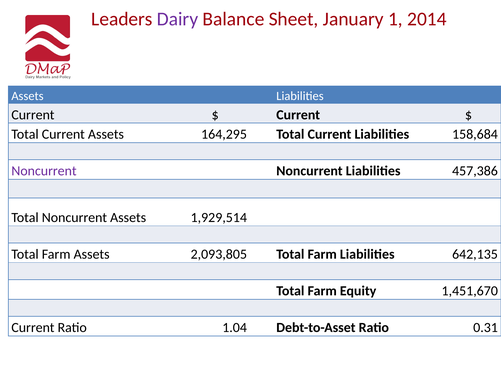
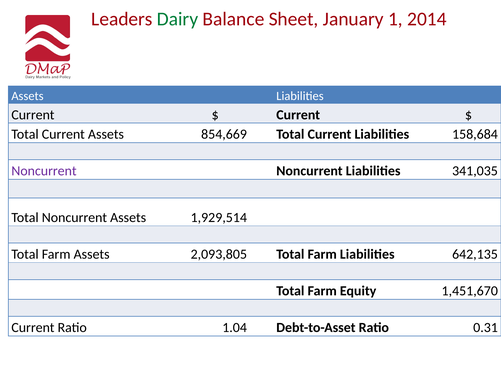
Dairy colour: purple -> green (177, 19)
164,295: 164,295 -> 854,669 (224, 134)
457,386: 457,386 -> 341,035 (475, 171)
